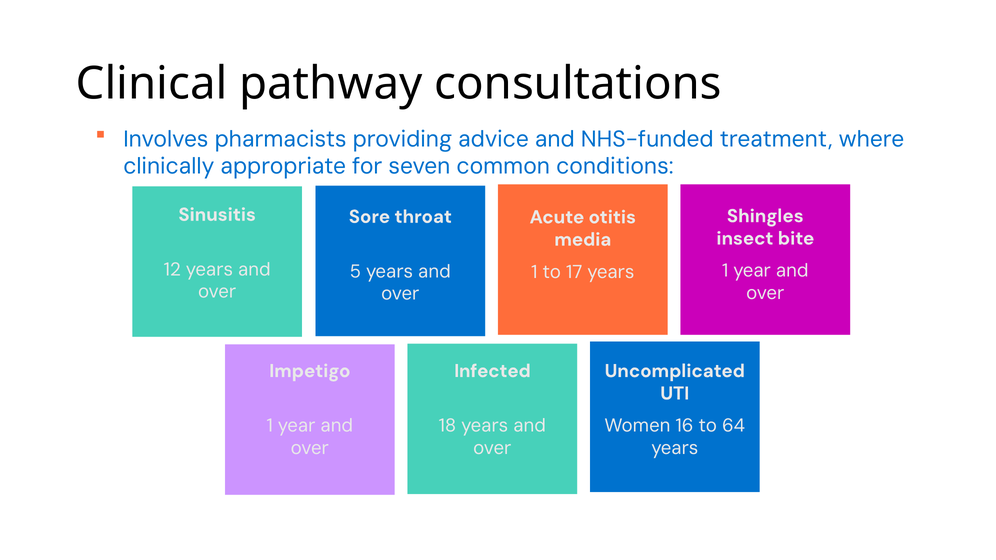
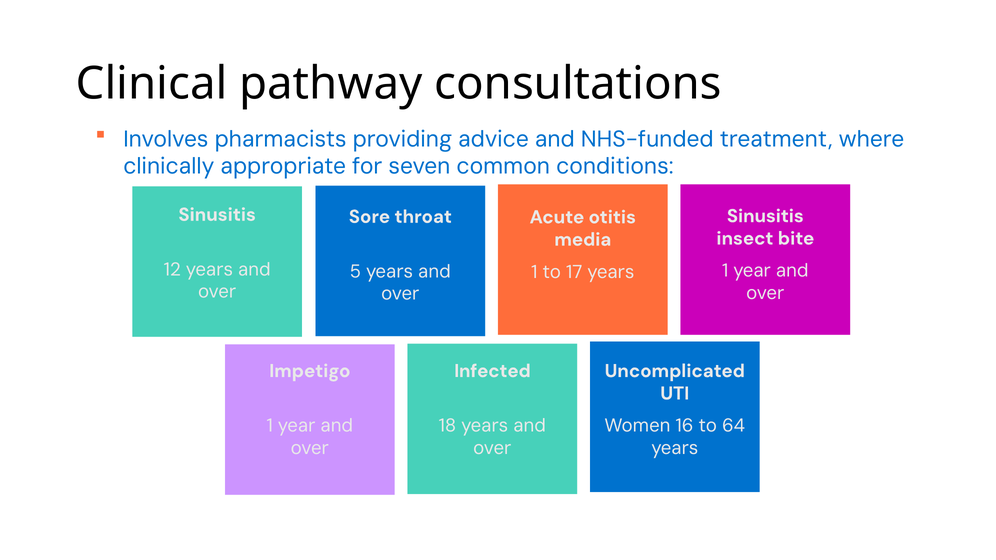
Shingles: Shingles -> Sinusitis (765, 216)
